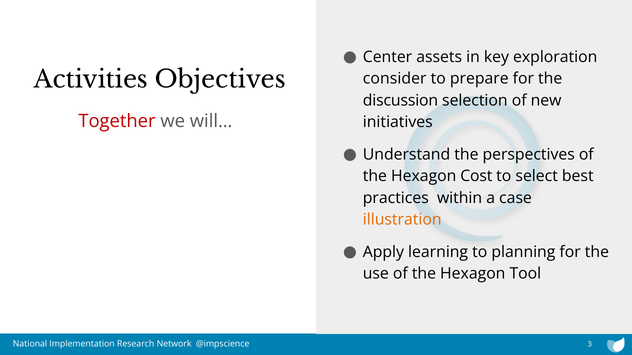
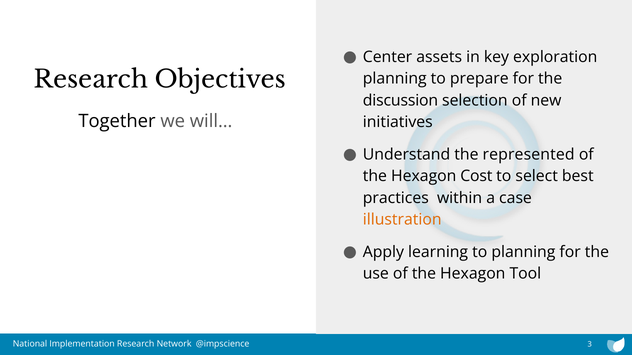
Activities: Activities -> Research (91, 80)
consider: consider -> planning (395, 79)
Together colour: red -> black (117, 121)
perspectives: perspectives -> represented (529, 155)
